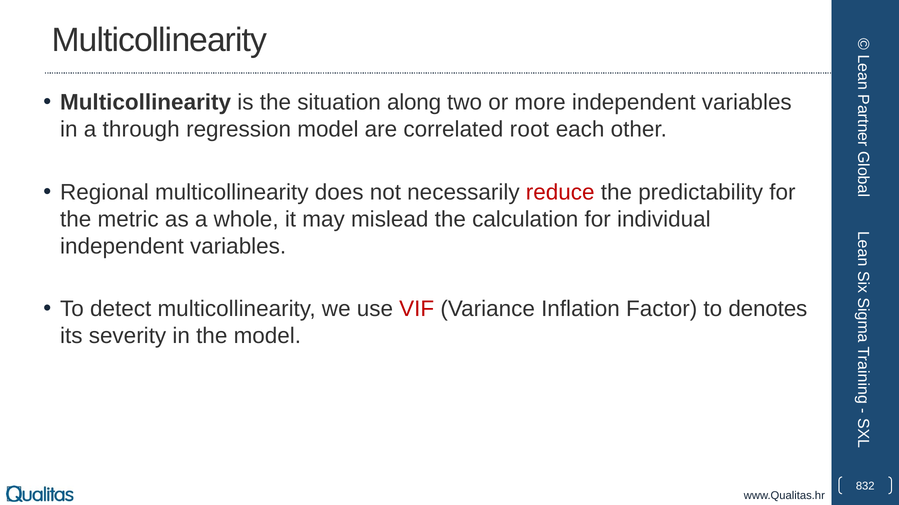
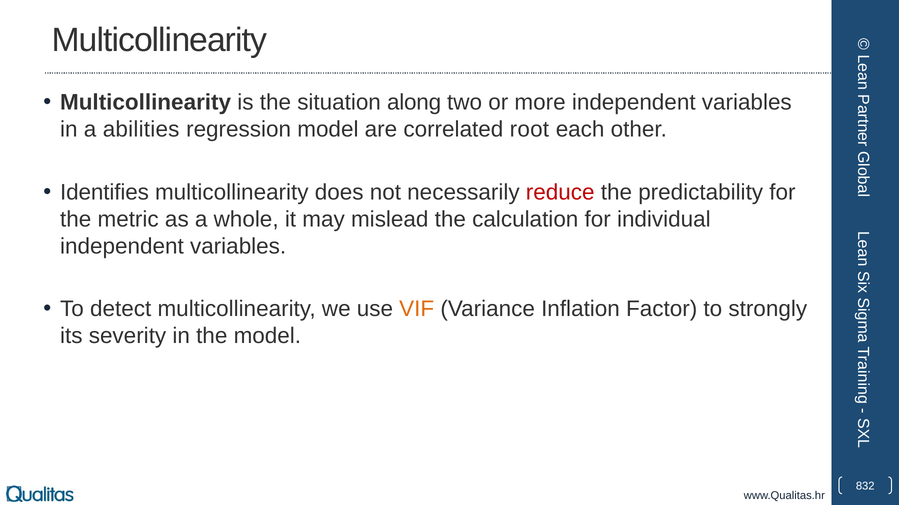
through: through -> abilities (141, 130)
Regional: Regional -> Identifies (105, 193)
VIF colour: red -> orange (417, 309)
denotes: denotes -> strongly (768, 309)
